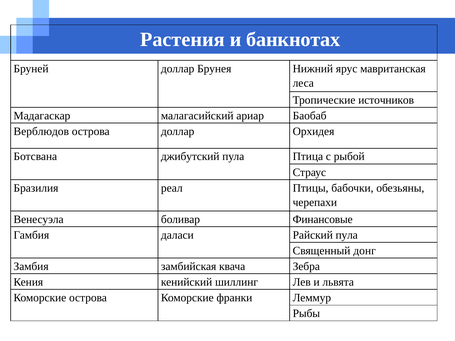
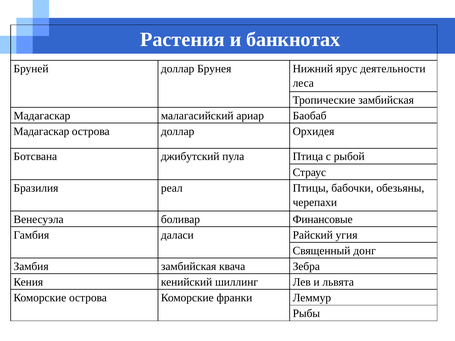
мавританская: мавританская -> деятельности (393, 69)
Тропические источников: источников -> замбийская (386, 100)
Верблюдов: Верблюдов -> Мадагаскар (41, 131)
Райский пула: пула -> угия (347, 235)
